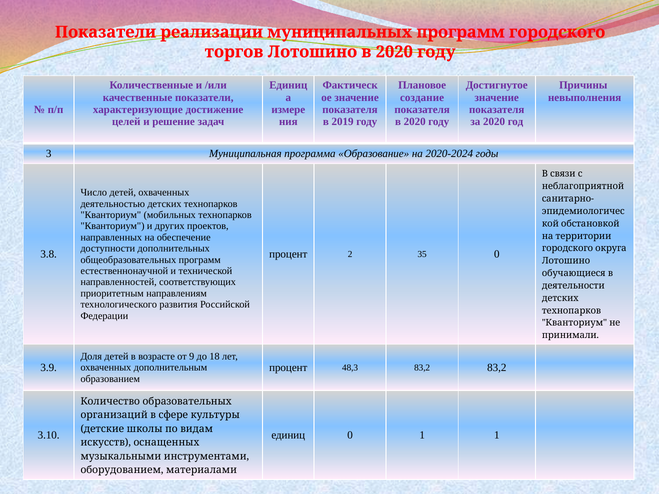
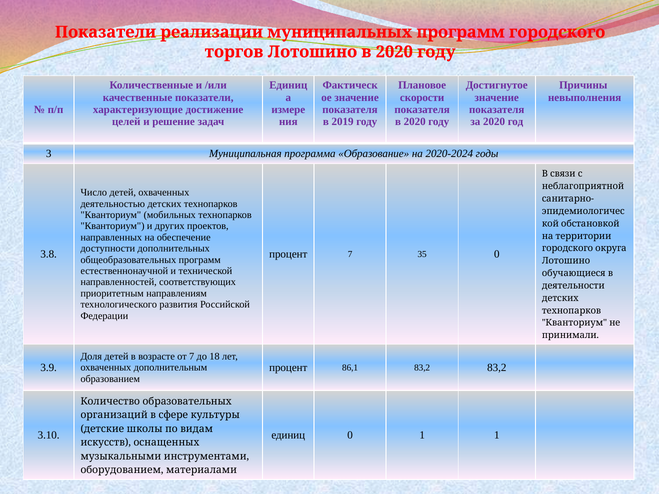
создание: создание -> скорости (422, 98)
процент 2: 2 -> 7 (350, 254)
от 9: 9 -> 7 (192, 357)
48,3: 48,3 -> 86,1 (350, 368)
